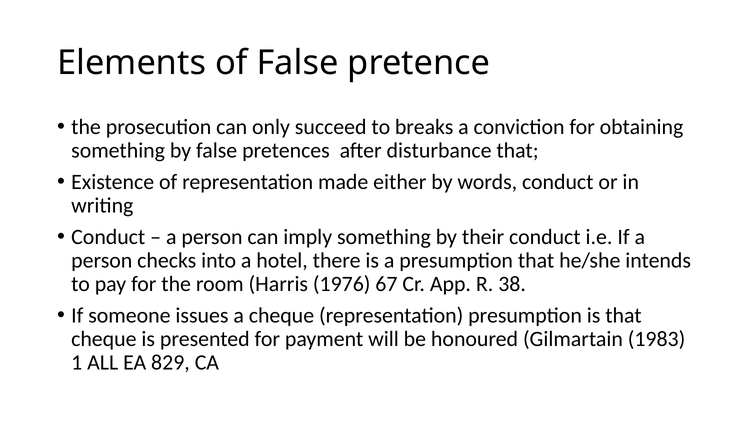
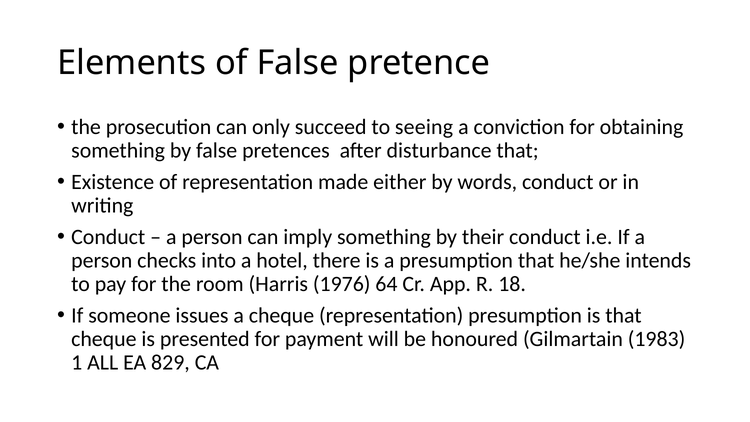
breaks: breaks -> seeing (424, 127)
67: 67 -> 64 (386, 284)
38: 38 -> 18 (512, 284)
